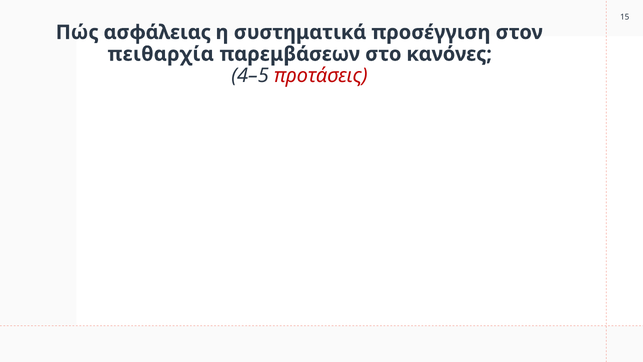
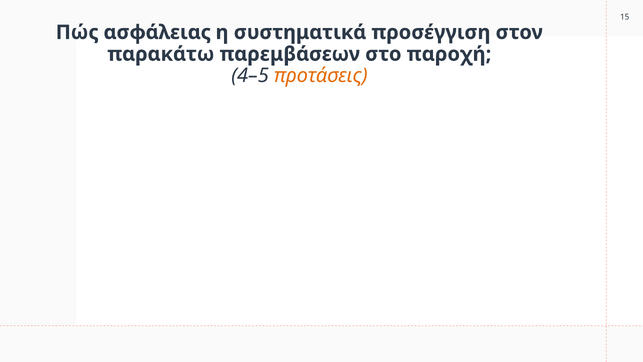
πειθαρχία: πειθαρχία -> παρακάτω (161, 54)
κανόνες: κανόνες -> παροχή (449, 54)
προτάσεις colour: red -> orange (321, 76)
